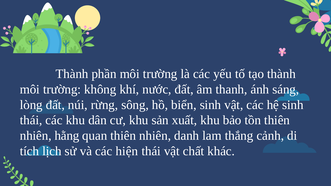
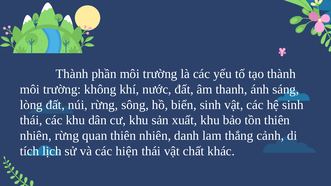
nhiên hằng: hằng -> rừng (67, 136)
